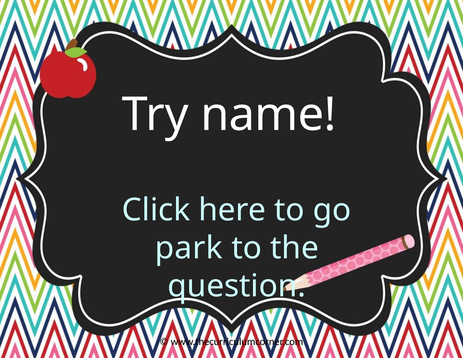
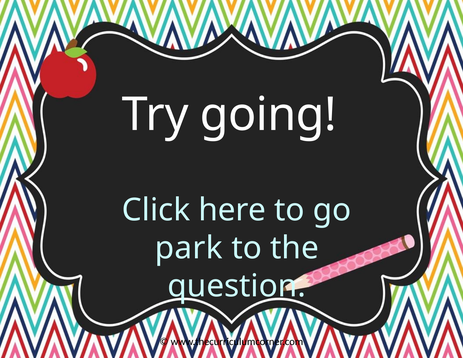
name: name -> going (268, 115)
